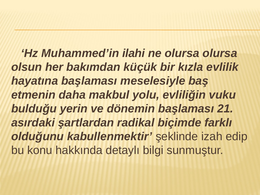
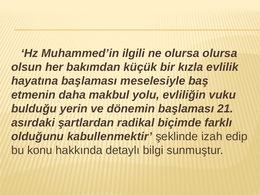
ilahi: ilahi -> ilgili (134, 53)
